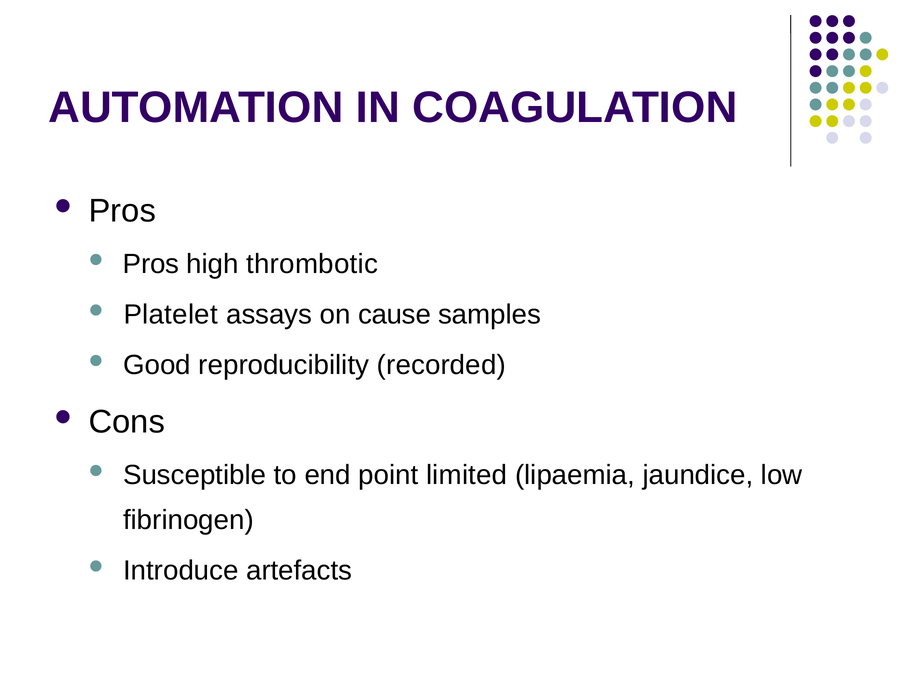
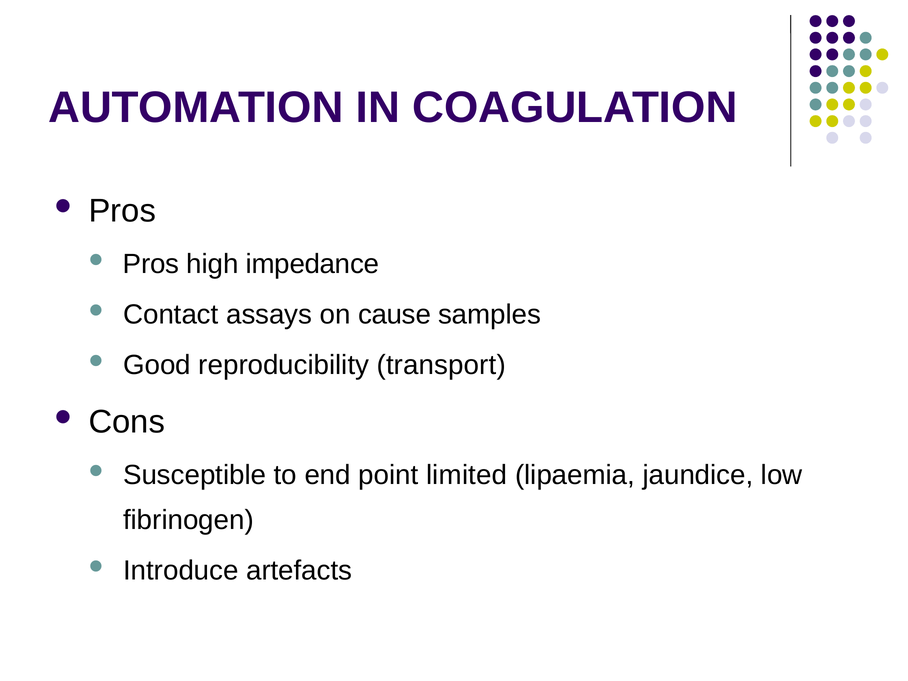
thrombotic: thrombotic -> impedance (312, 264)
Platelet: Platelet -> Contact (171, 315)
recorded: recorded -> transport (441, 365)
